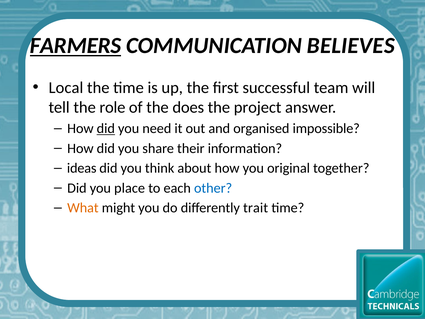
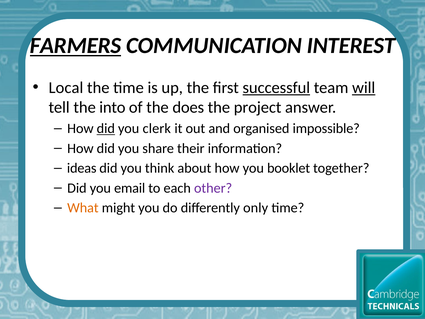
BELIEVES: BELIEVES -> INTEREST (351, 46)
successful underline: none -> present (276, 88)
will underline: none -> present (364, 88)
role: role -> into (112, 107)
need: need -> clerk (157, 128)
original: original -> booklet (289, 168)
place: place -> email (130, 188)
other colour: blue -> purple (213, 188)
trait: trait -> only (256, 208)
